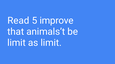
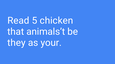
improve: improve -> chicken (56, 21)
limit: limit -> they (16, 43)
as limit: limit -> your (51, 43)
